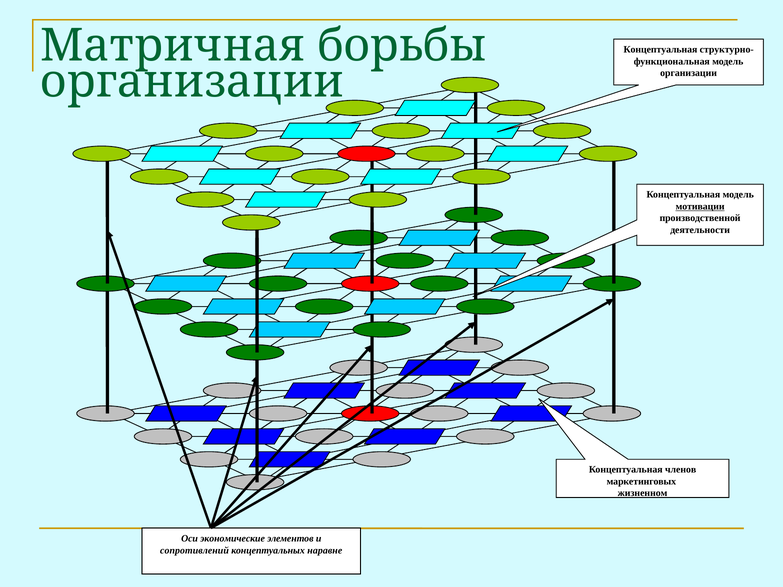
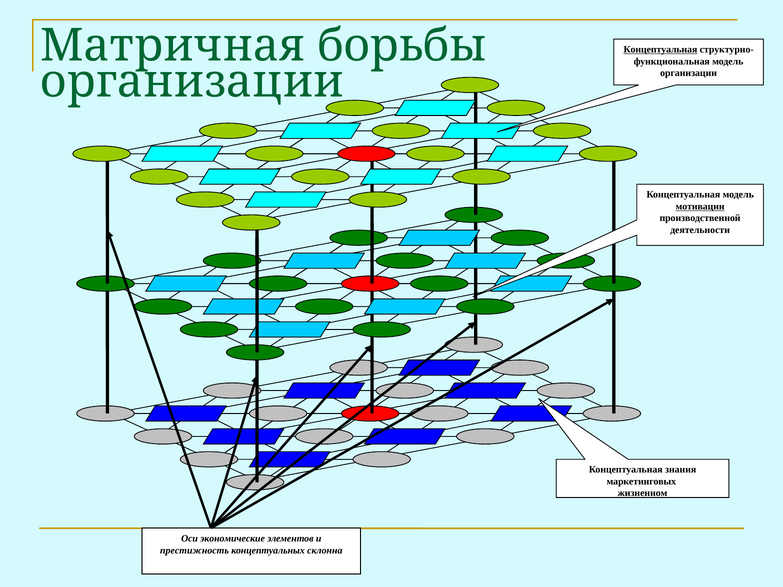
Концептуальная underline: none -> present (660, 50)
членов: членов -> знания (681, 470)
сопротивлений: сопротивлений -> престижность (195, 551)
наравне: наравне -> склонна (325, 551)
